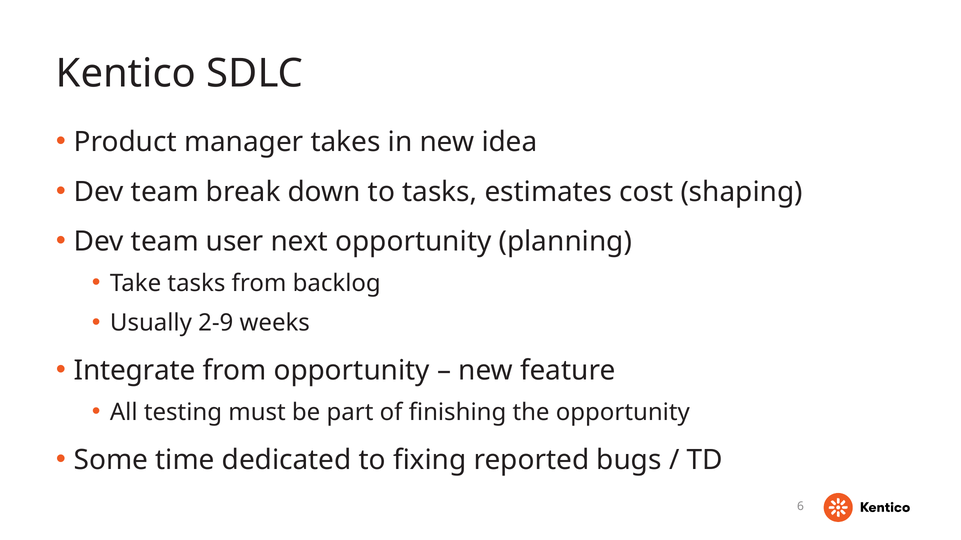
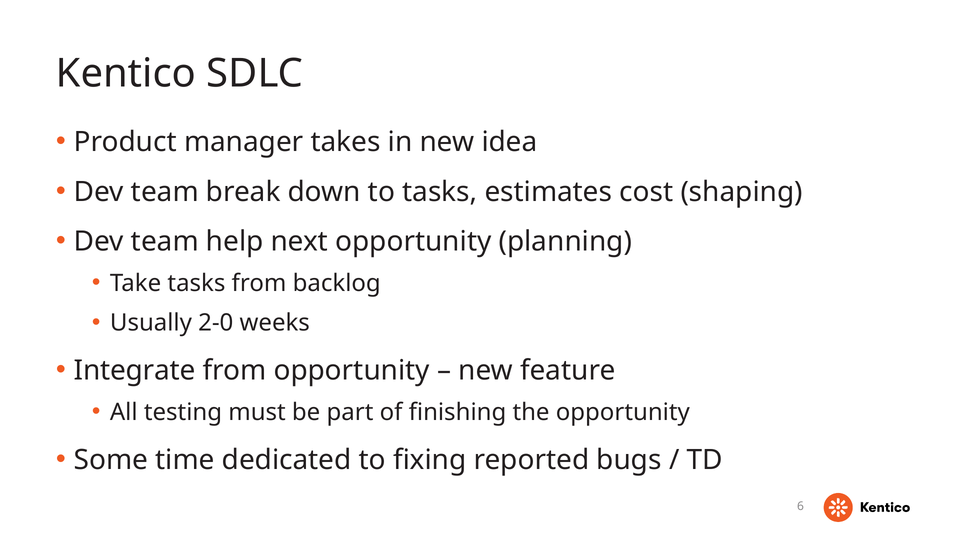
user: user -> help (235, 242)
2-9: 2-9 -> 2-0 (216, 323)
